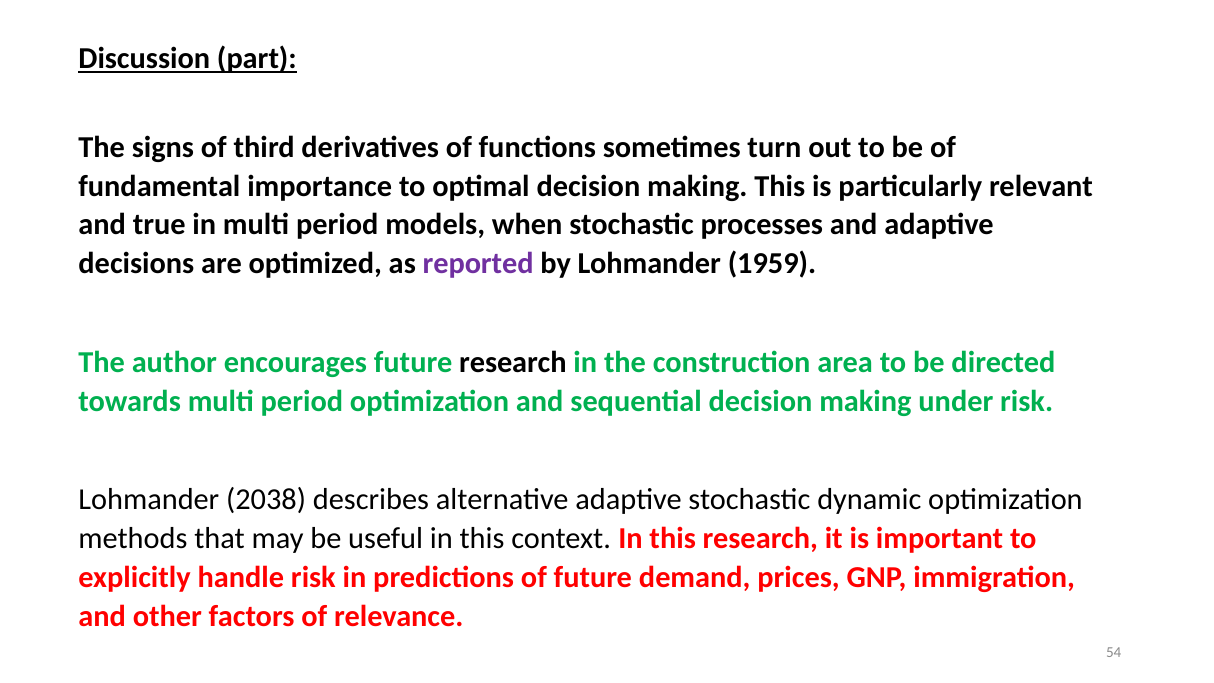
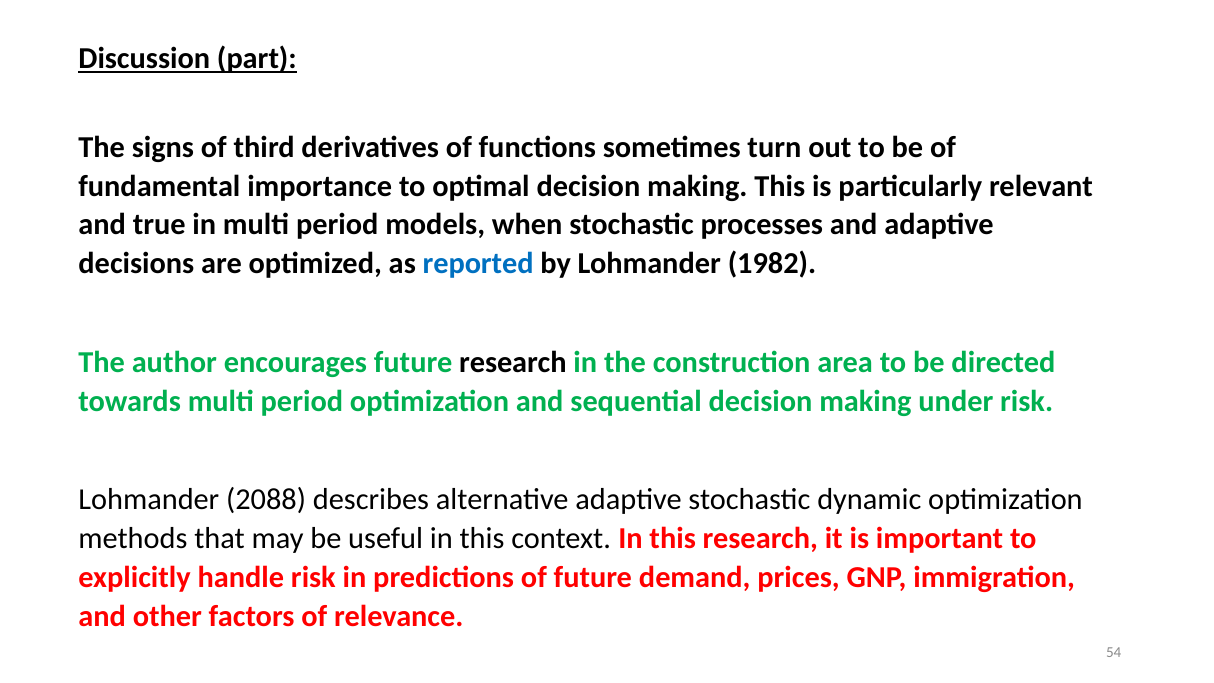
reported colour: purple -> blue (478, 264)
1959: 1959 -> 1982 (772, 264)
2038: 2038 -> 2088 (266, 499)
